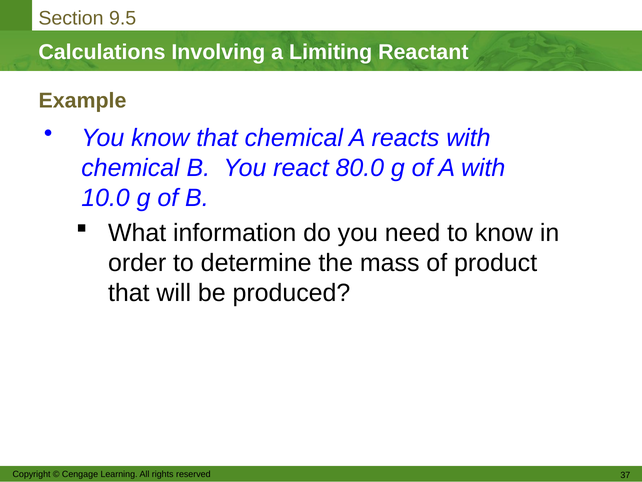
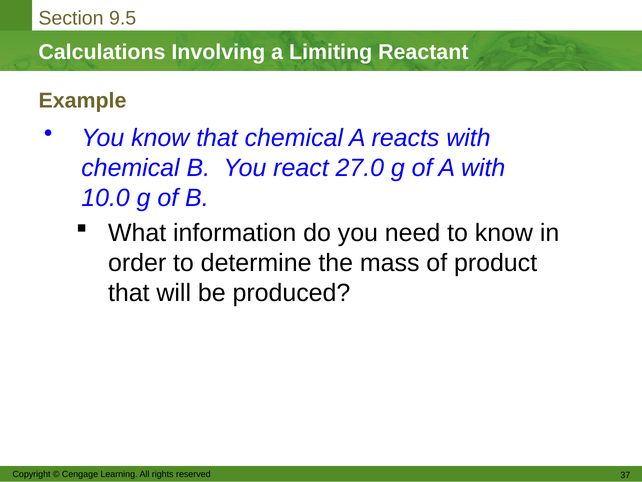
80.0: 80.0 -> 27.0 (360, 168)
